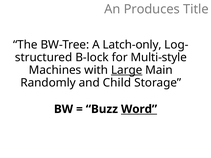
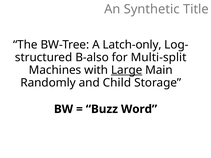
Produces: Produces -> Synthetic (152, 9)
B-lock: B-lock -> B-also (92, 57)
Multi-style: Multi-style -> Multi-split (159, 57)
Word underline: present -> none (139, 109)
